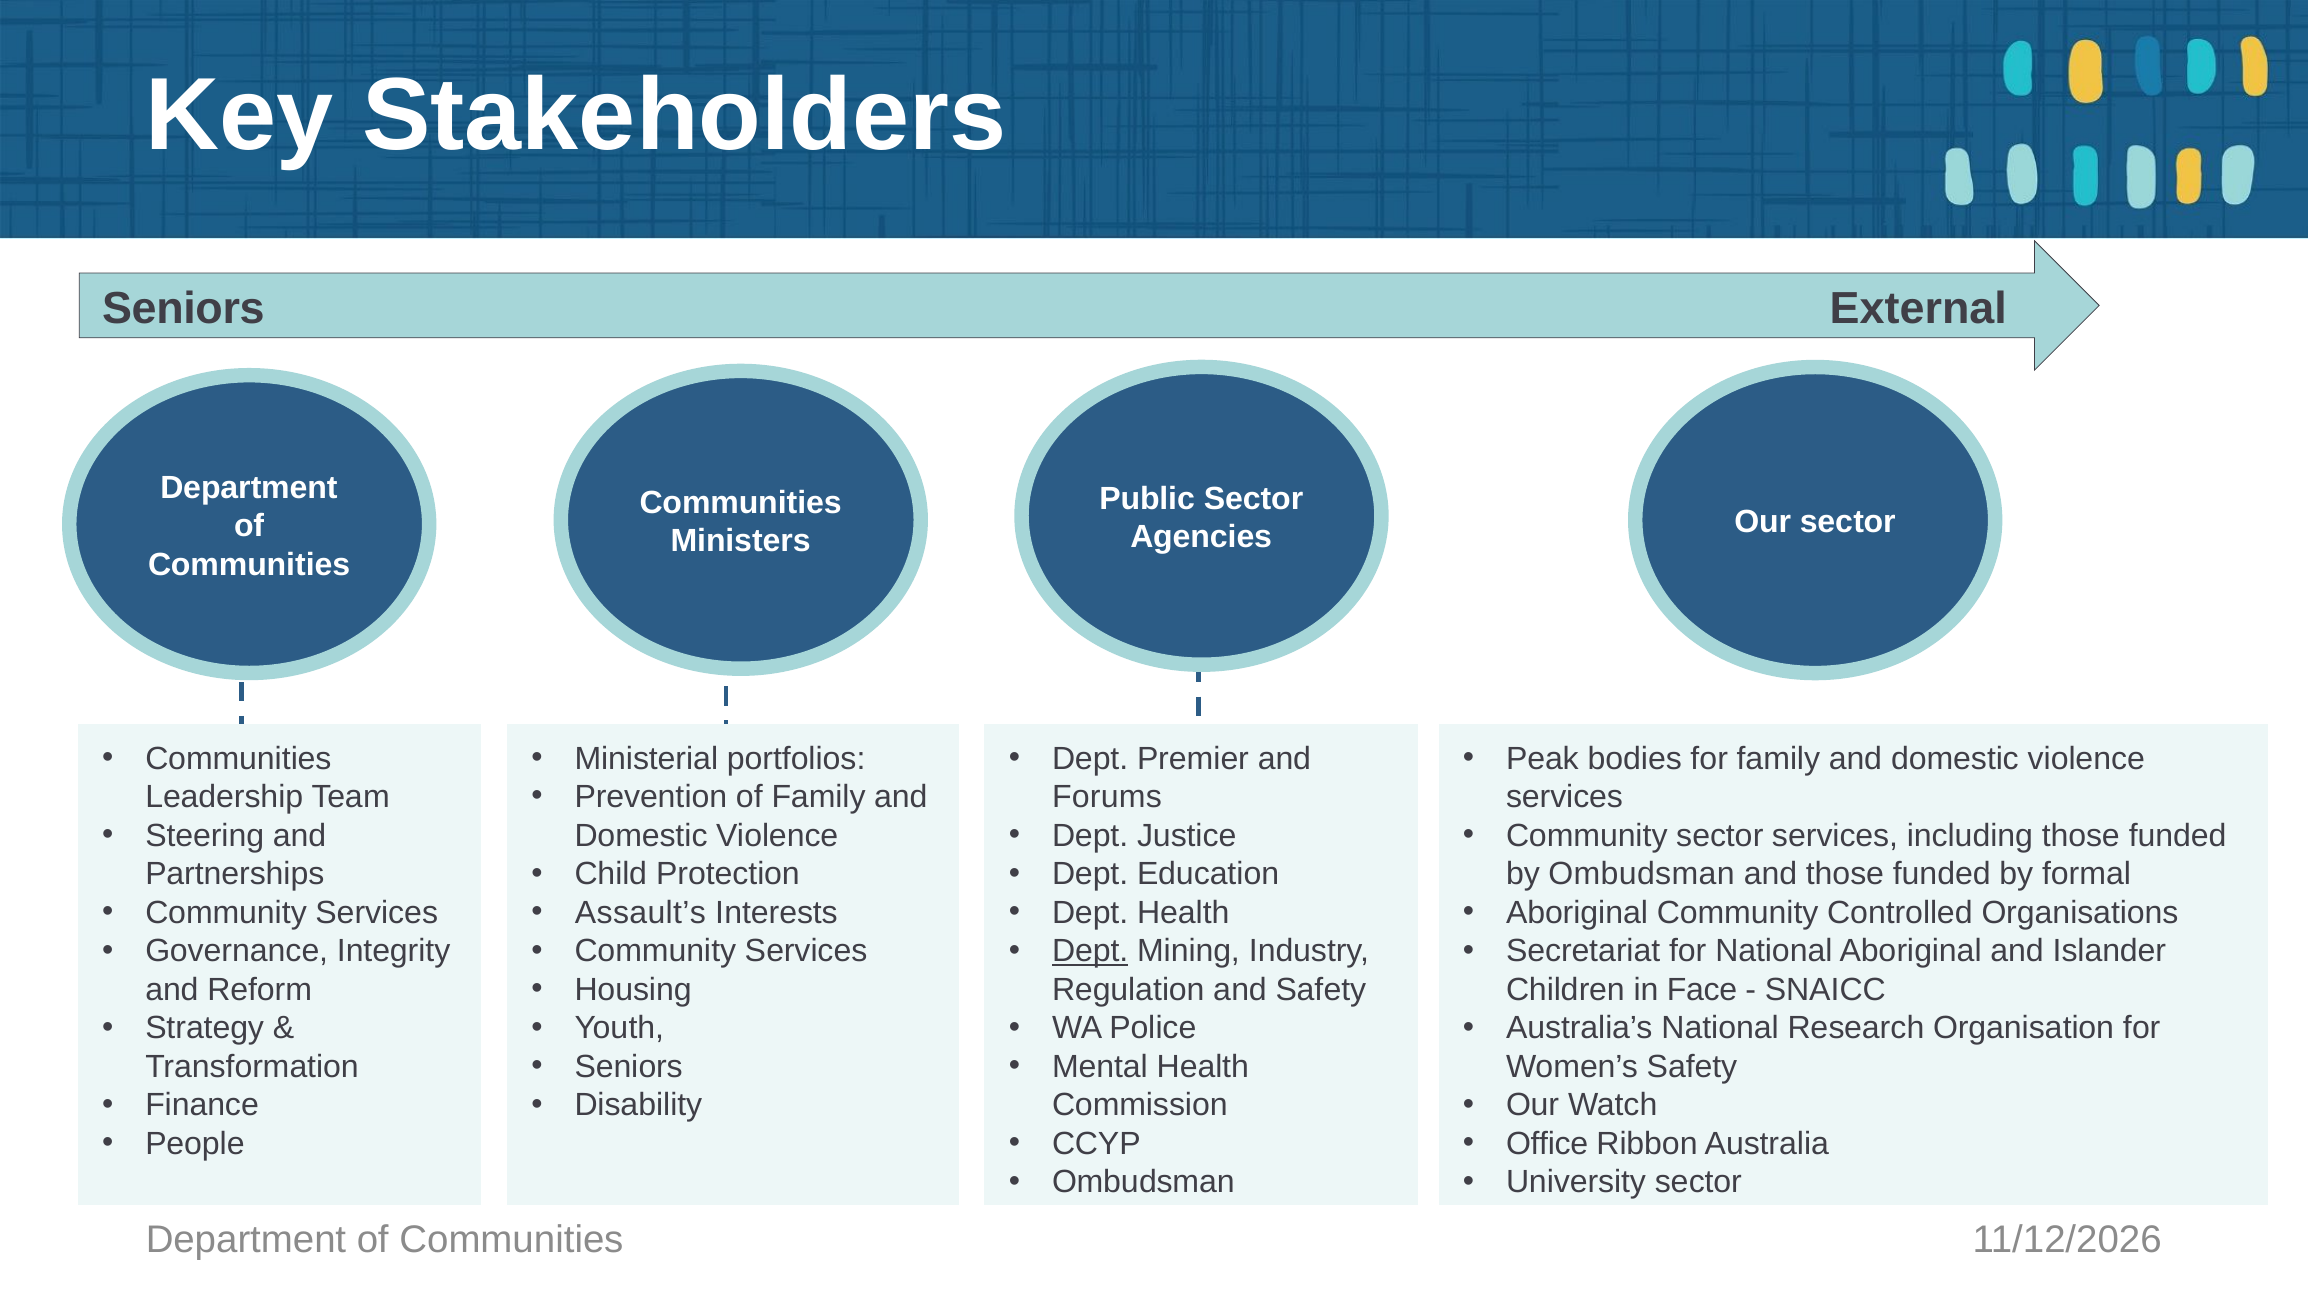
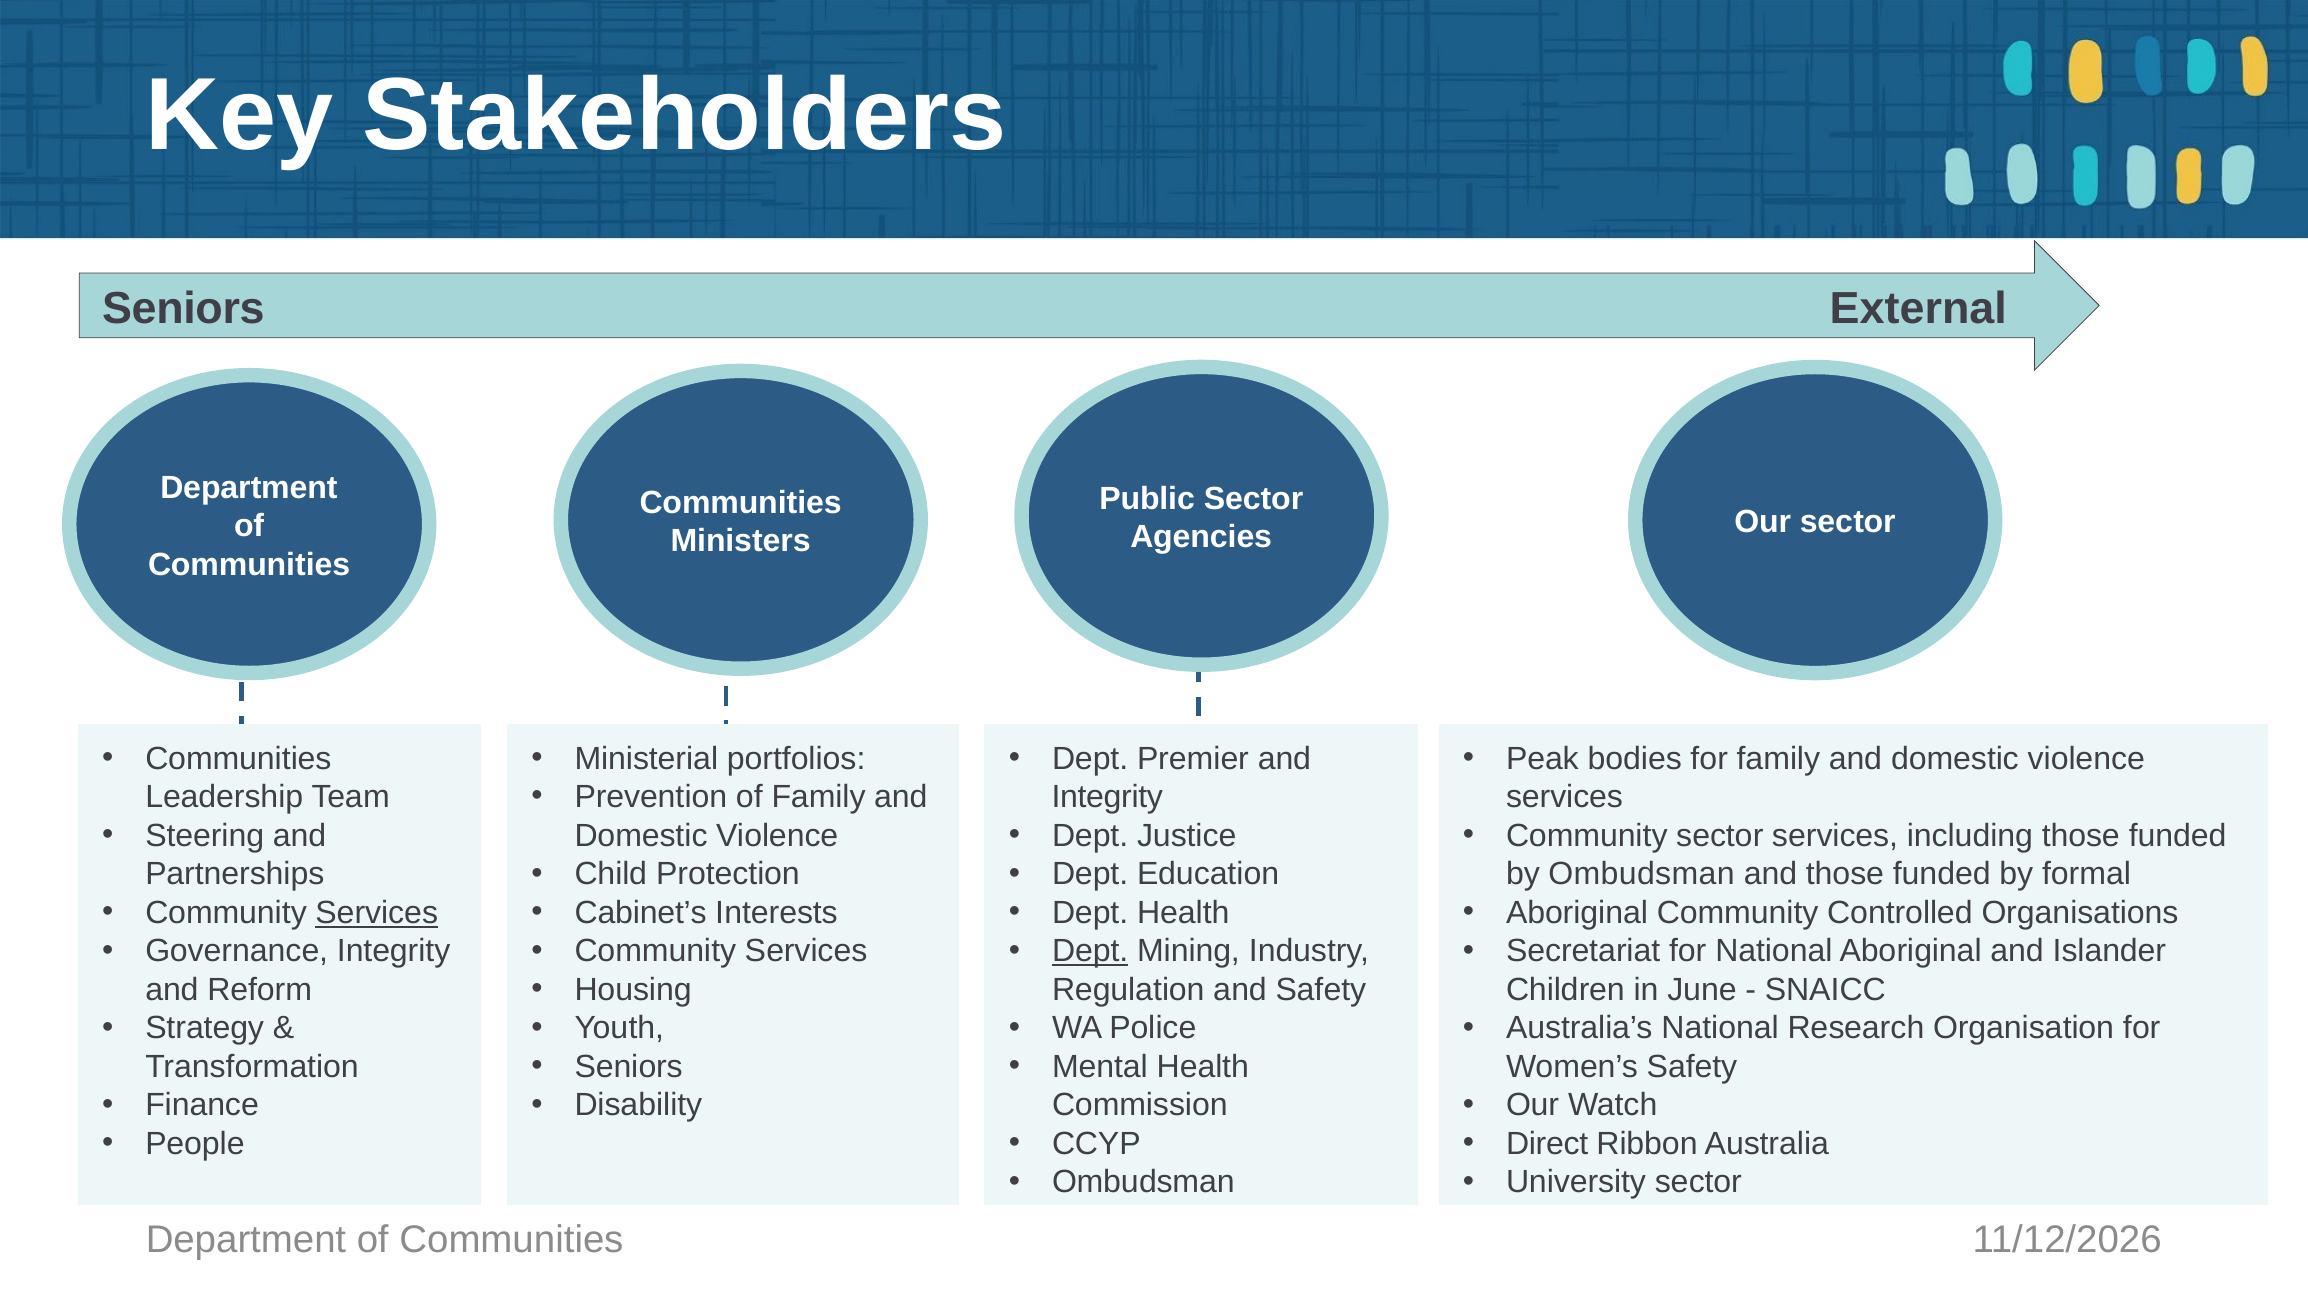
Forums: Forums -> Integrity (1107, 797)
Services underline: none -> present (377, 913)
Assault’s: Assault’s -> Cabinet’s (641, 913)
Face: Face -> June (1702, 990)
Office: Office -> Direct (1547, 1144)
